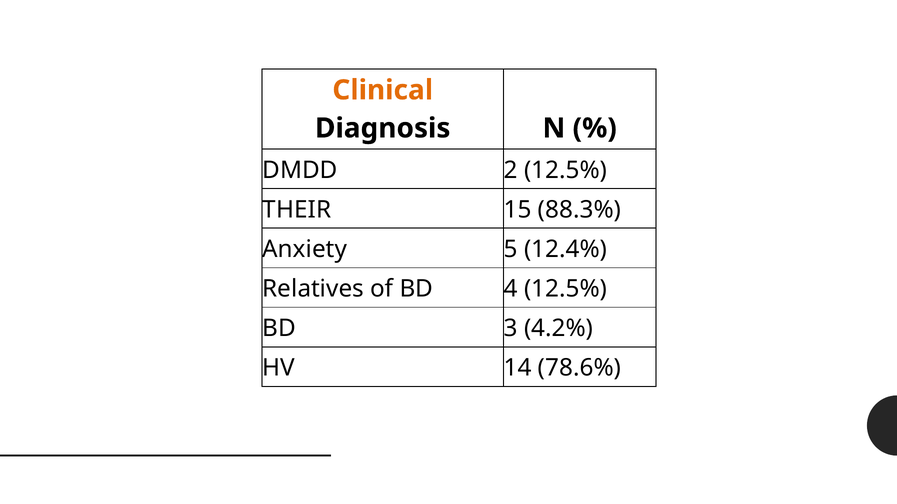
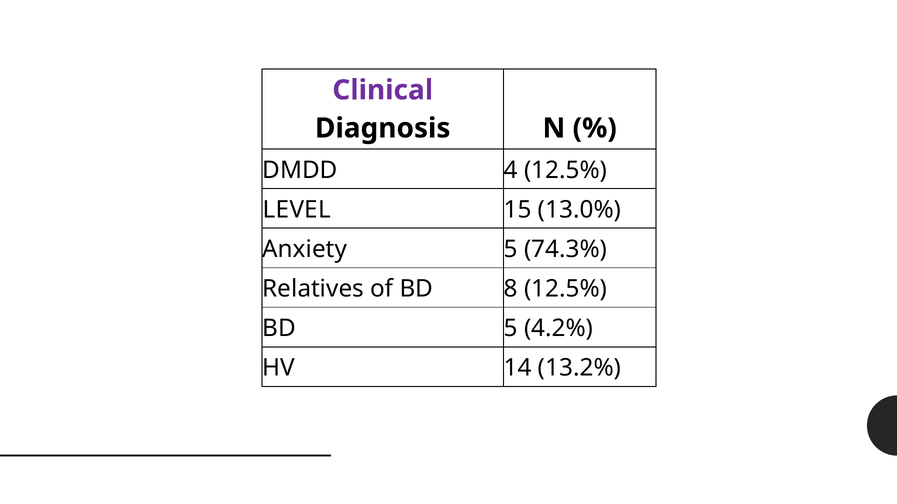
Clinical colour: orange -> purple (383, 90)
2: 2 -> 4 (511, 170)
THEIR: THEIR -> LEVEL (297, 210)
88.3%: 88.3% -> 13.0% (580, 210)
12.4%: 12.4% -> 74.3% (566, 249)
4: 4 -> 8 (511, 289)
BD 3: 3 -> 5 (511, 329)
78.6%: 78.6% -> 13.2% (580, 368)
